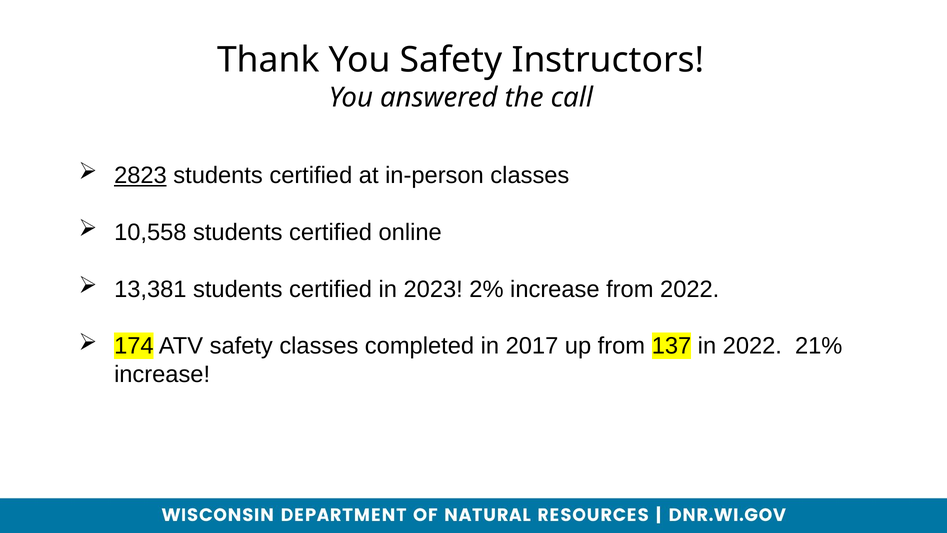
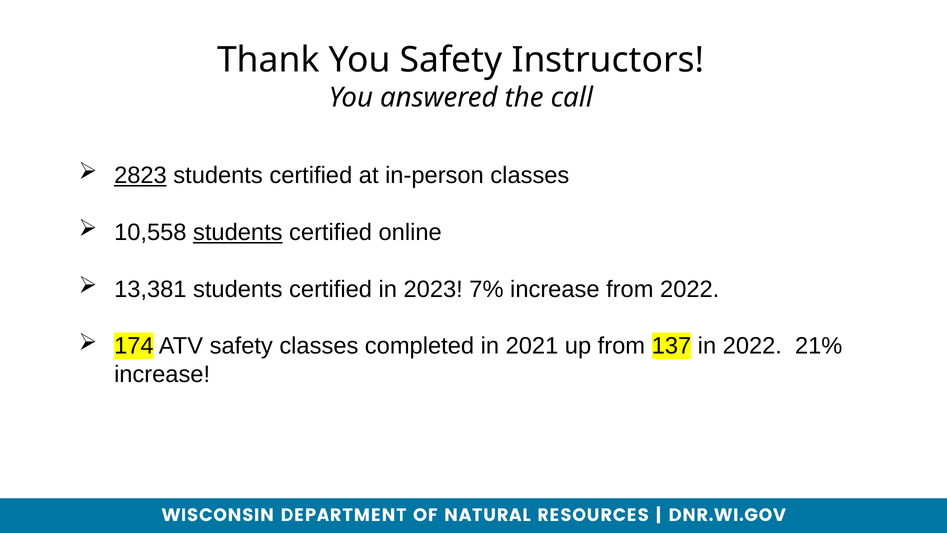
students underline: none -> present (238, 232)
2%: 2% -> 7% (486, 289)
2017: 2017 -> 2021 (532, 346)
